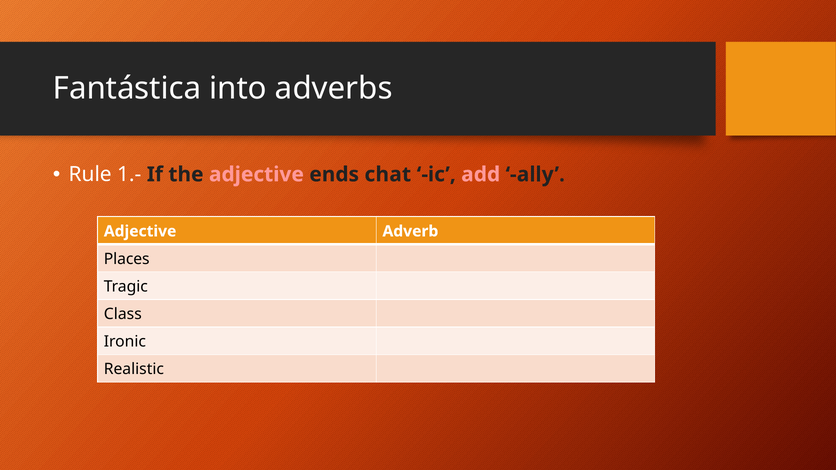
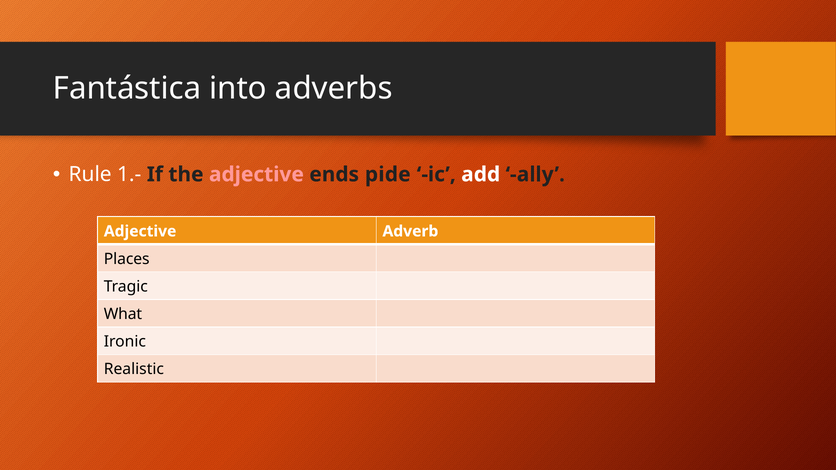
chat: chat -> pide (388, 175)
add colour: pink -> white (481, 175)
Class: Class -> What (123, 314)
